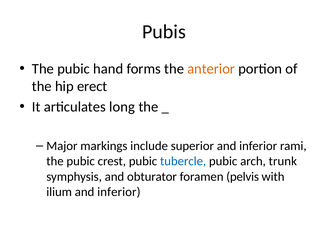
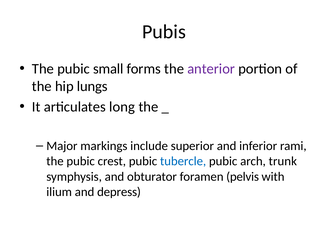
hand: hand -> small (108, 69)
anterior colour: orange -> purple (211, 69)
erect: erect -> lungs (92, 86)
ilium and inferior: inferior -> depress (119, 192)
